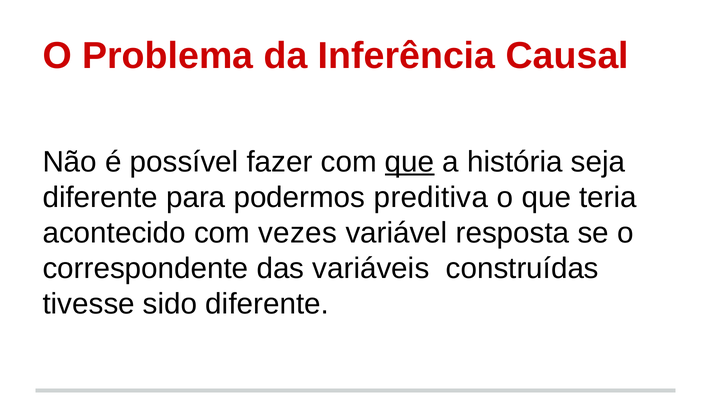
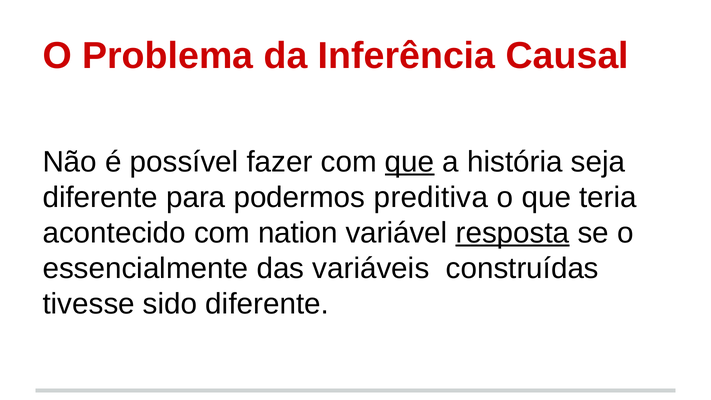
vezes: vezes -> nation (298, 233)
resposta underline: none -> present (512, 233)
correspondente: correspondente -> essencialmente (145, 268)
